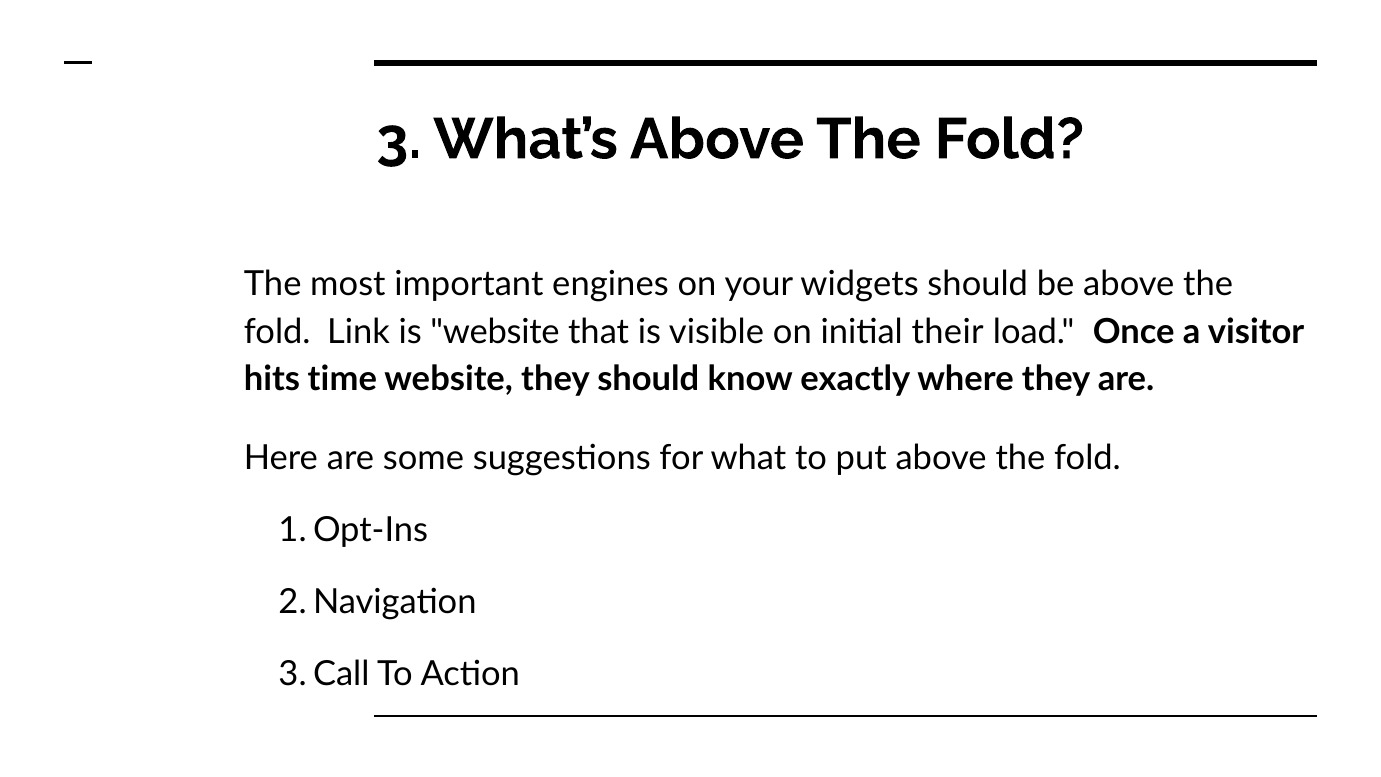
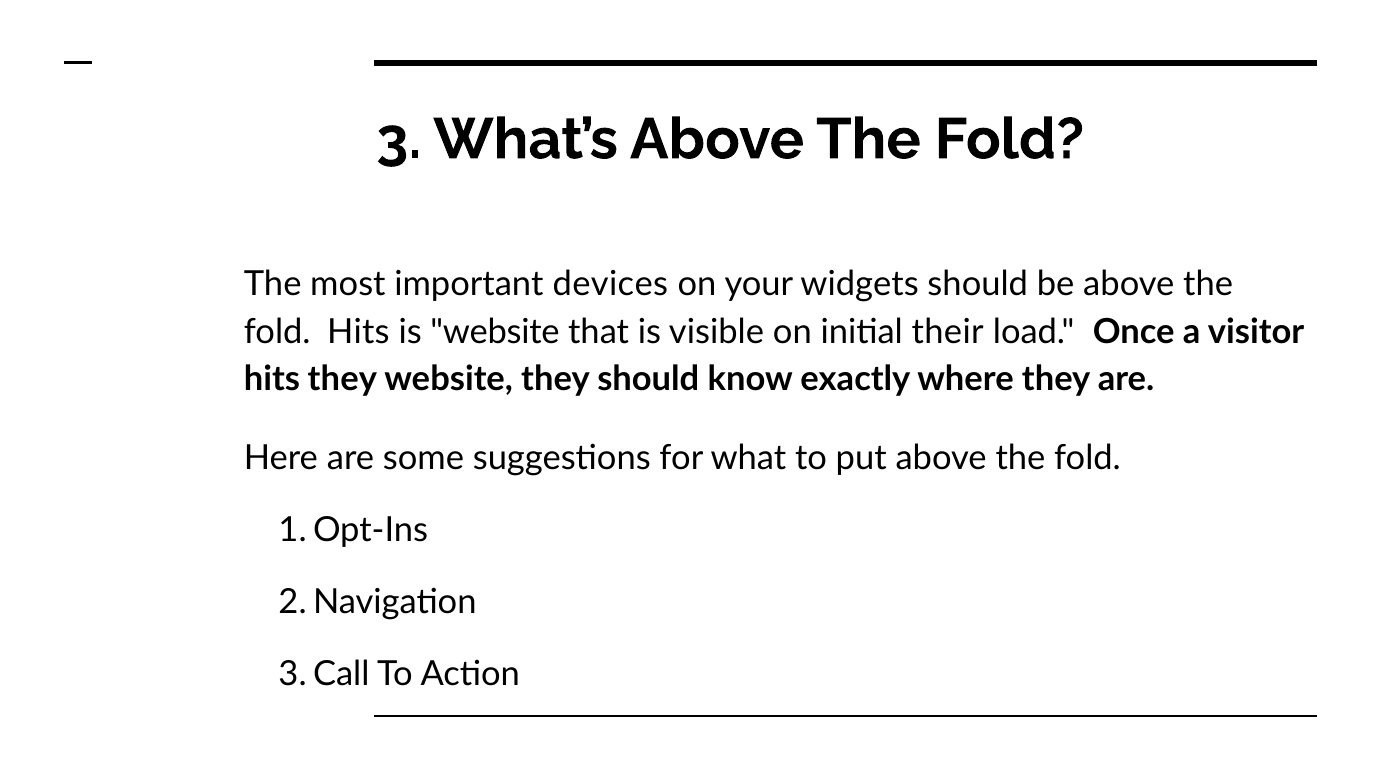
engines: engines -> devices (610, 284)
fold Link: Link -> Hits (358, 332)
hits time: time -> they (342, 379)
